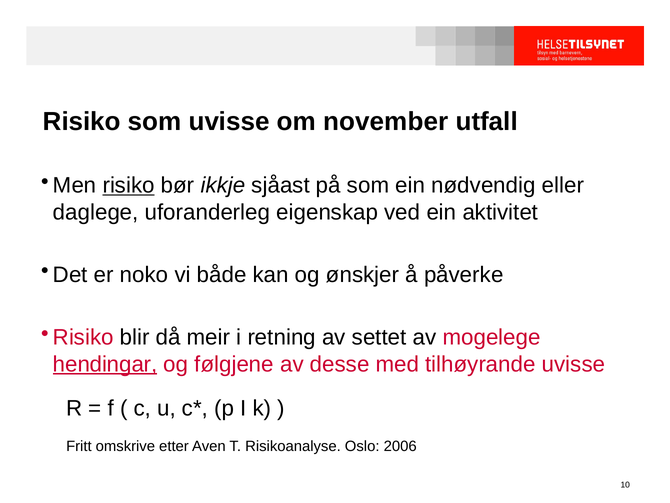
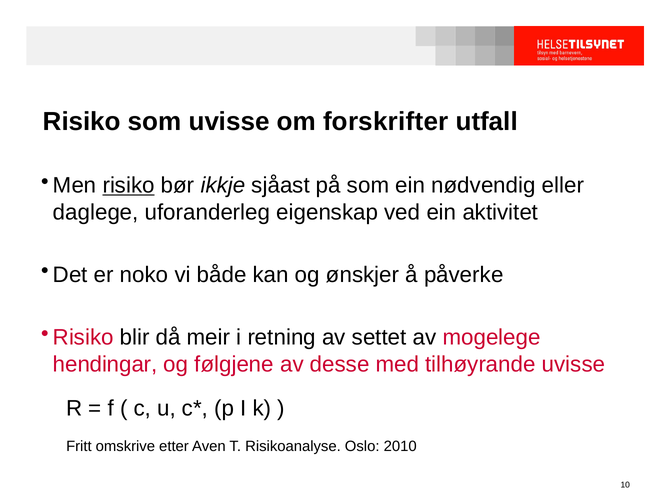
november: november -> forskrifter (386, 121)
hendingar underline: present -> none (105, 364)
2006: 2006 -> 2010 (400, 446)
